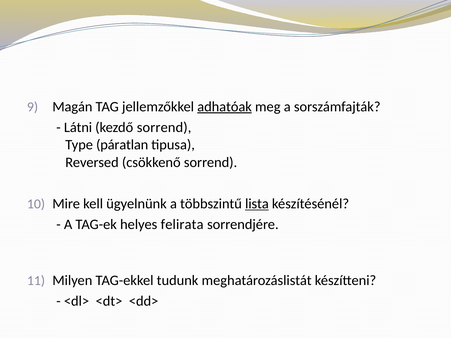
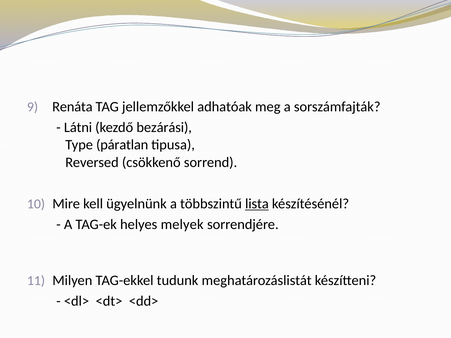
Magán: Magán -> Renáta (72, 107)
adhatóak underline: present -> none (225, 107)
kezdő sorrend: sorrend -> bezárási (164, 127)
felirata: felirata -> melyek (182, 225)
